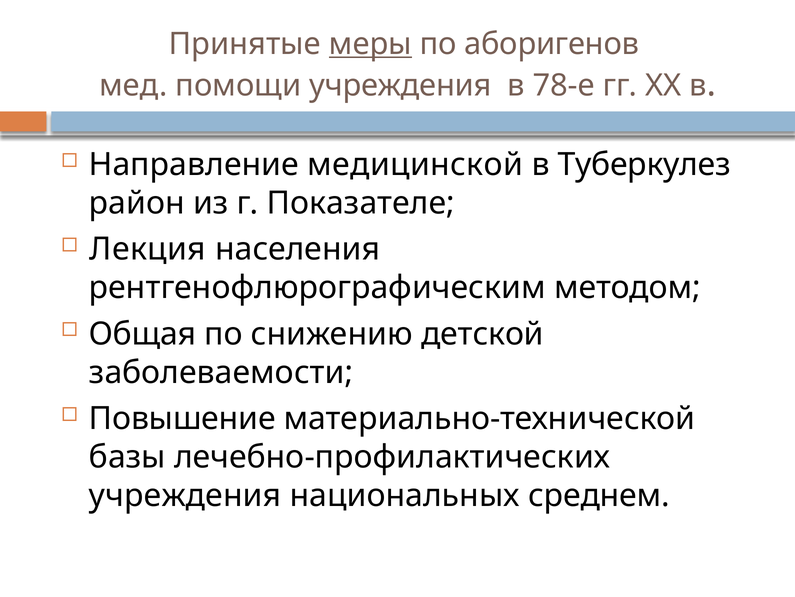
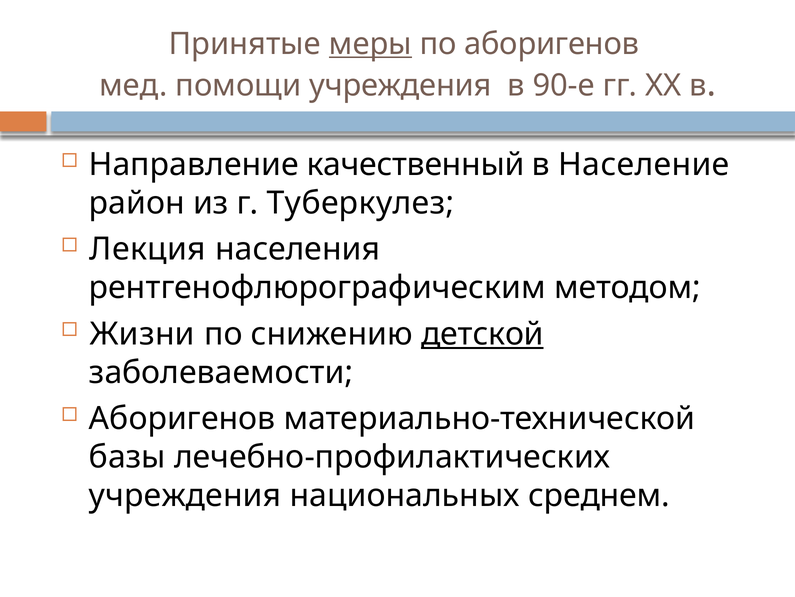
78-е: 78-е -> 90-е (564, 85)
медицинской: медицинской -> качественный (416, 164)
Туберкулез: Туберкулез -> Население (644, 164)
Показателе: Показателе -> Туберкулез (361, 203)
Общая: Общая -> Жизни (142, 334)
детской underline: none -> present (482, 334)
Повышение: Повышение -> Аборигенов (182, 418)
